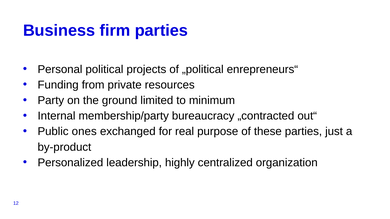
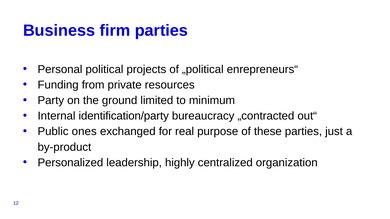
membership/party: membership/party -> identification/party (124, 116)
